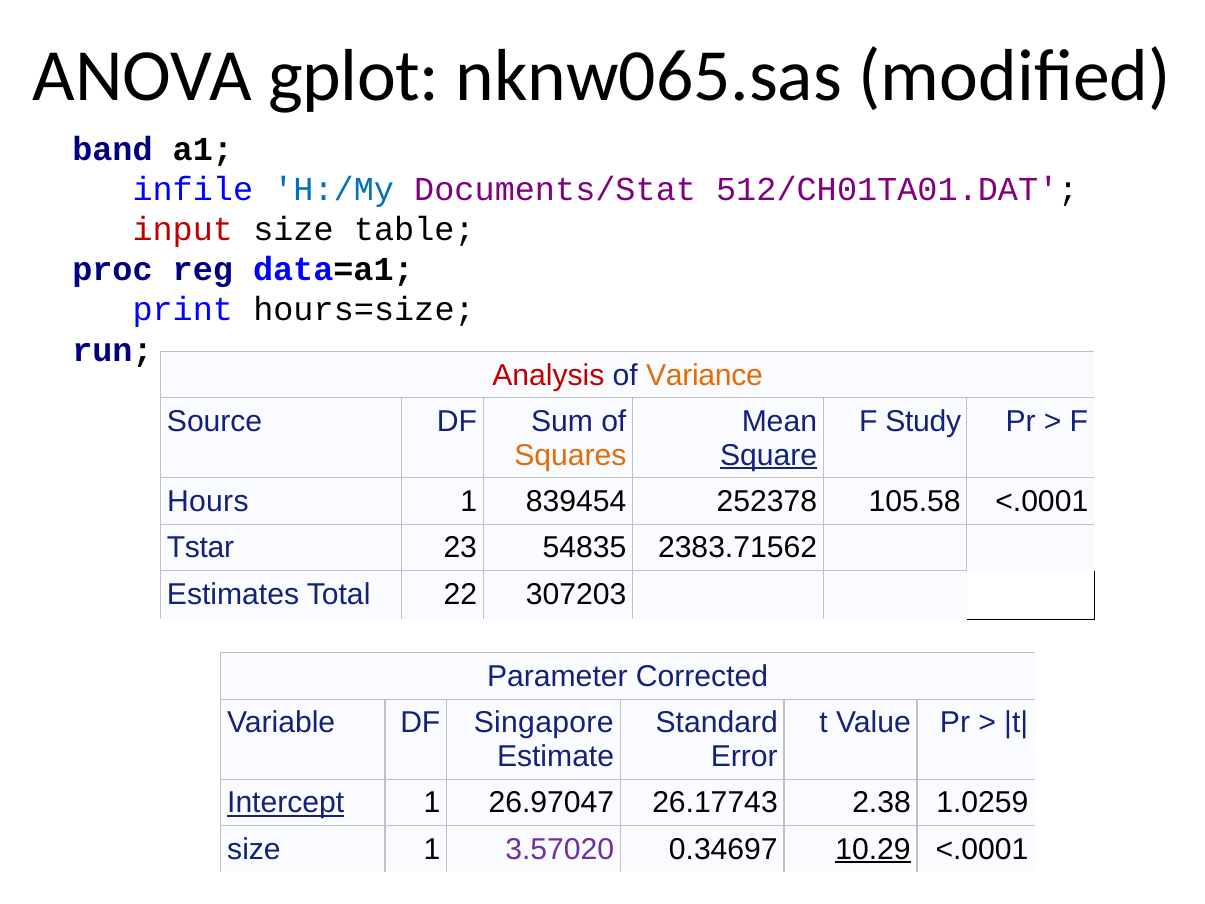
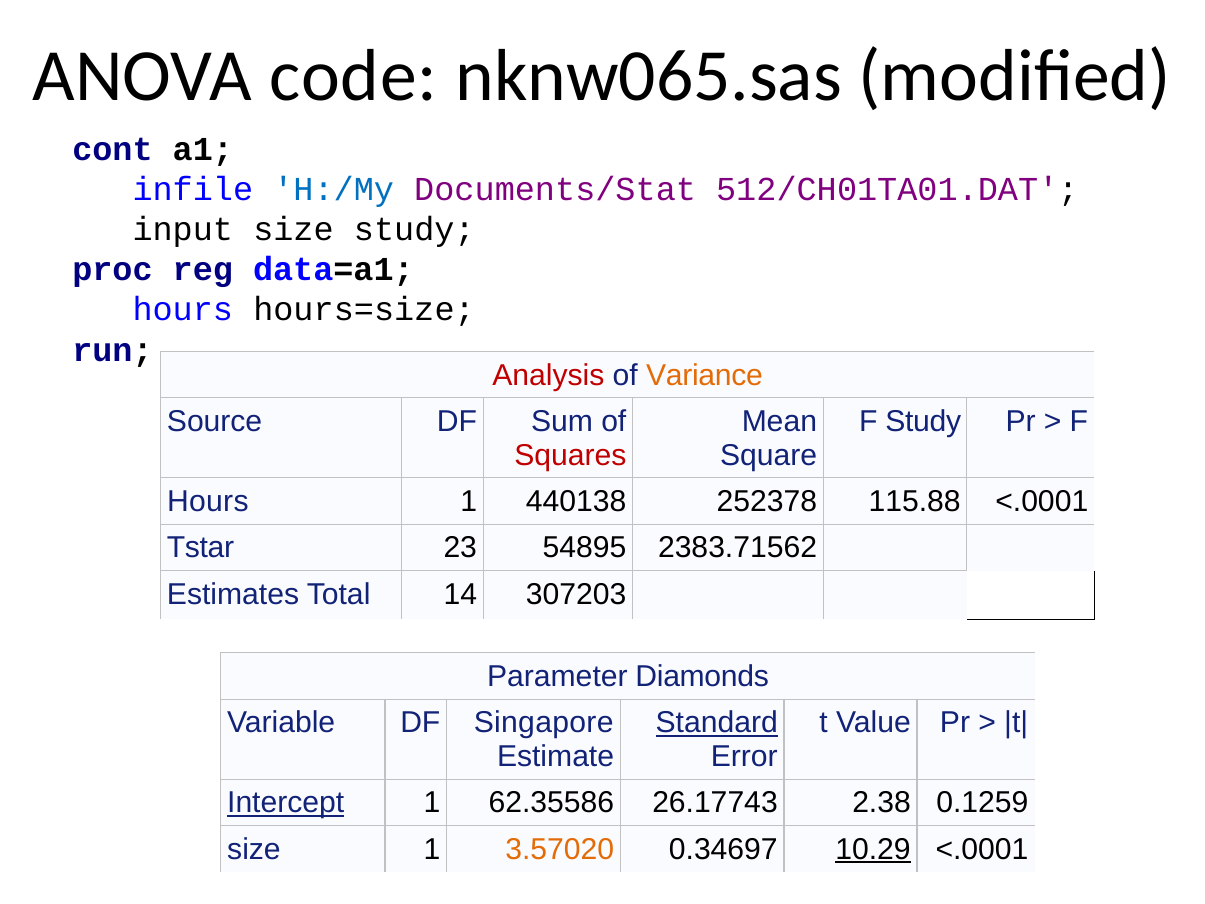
gplot: gplot -> code (353, 76)
band: band -> cont (112, 149)
input colour: red -> black (183, 229)
size table: table -> study (414, 229)
print: print -> hours (183, 310)
Squares colour: orange -> red (570, 455)
Square underline: present -> none (769, 455)
839454: 839454 -> 440138 (576, 501)
105.58: 105.58 -> 115.88 (915, 501)
54835: 54835 -> 54895 (584, 548)
22: 22 -> 14 (460, 594)
Corrected: Corrected -> Diamonds (702, 676)
Standard underline: none -> present (717, 723)
26.97047: 26.97047 -> 62.35586 (551, 803)
1.0259: 1.0259 -> 0.1259 (982, 803)
3.57020 colour: purple -> orange (560, 849)
